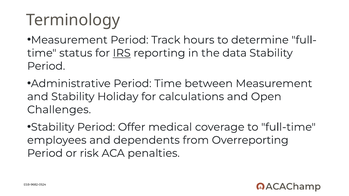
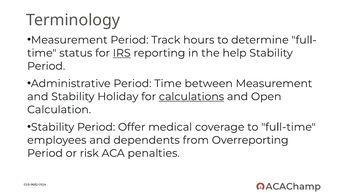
data: data -> help (235, 53)
calculations underline: none -> present (191, 97)
Challenges: Challenges -> Calculation (59, 110)
